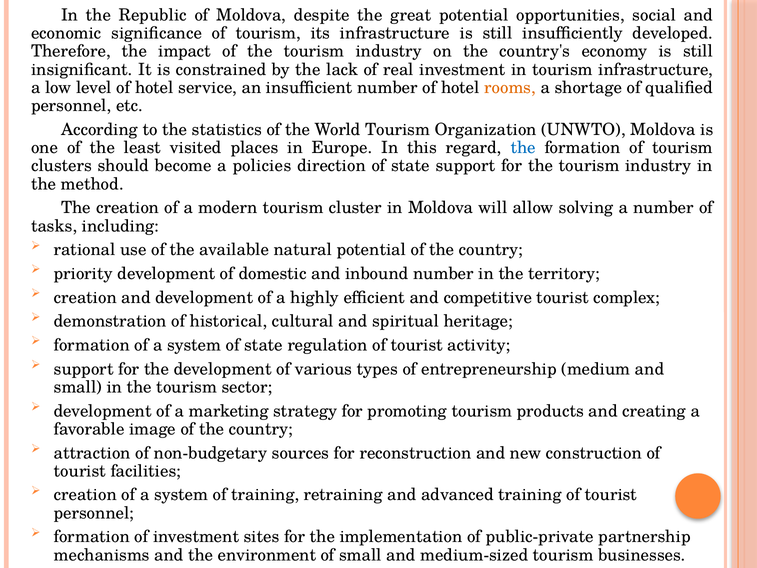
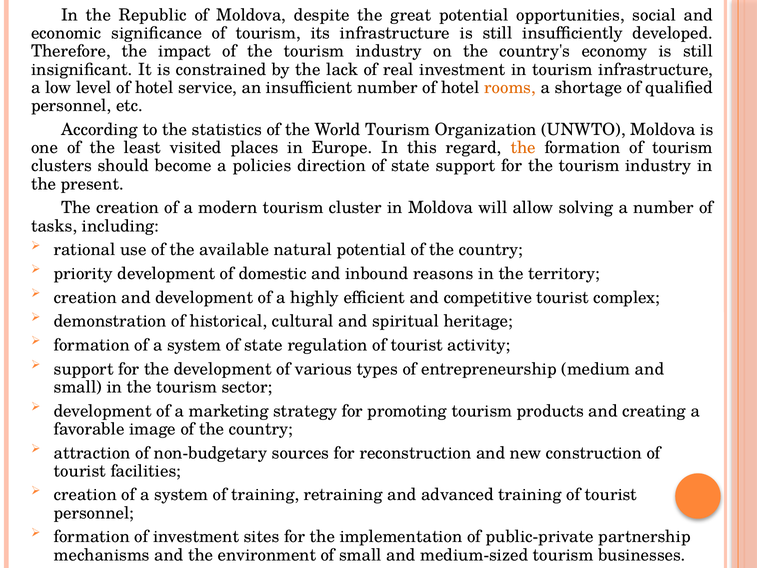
the colour: blue -> orange (523, 148)
method: method -> present (92, 184)
inbound number: number -> reasons (443, 274)
